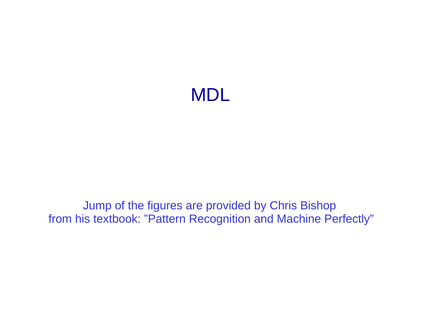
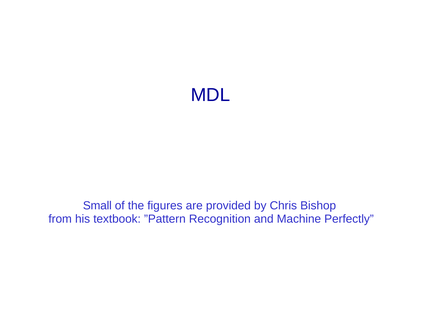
Jump: Jump -> Small (97, 205)
